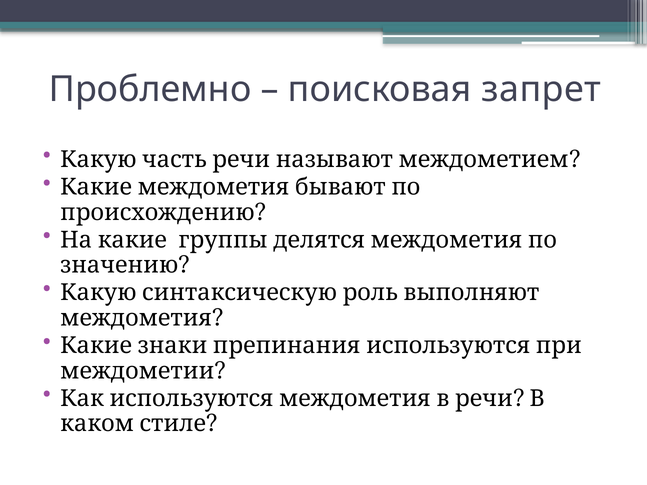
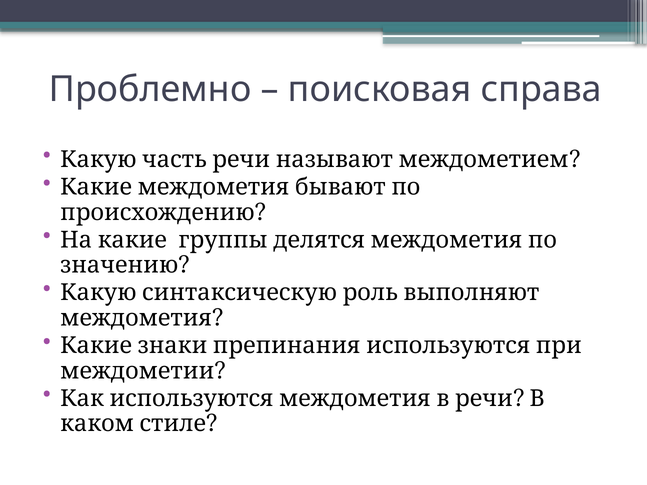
запрет: запрет -> справа (541, 89)
